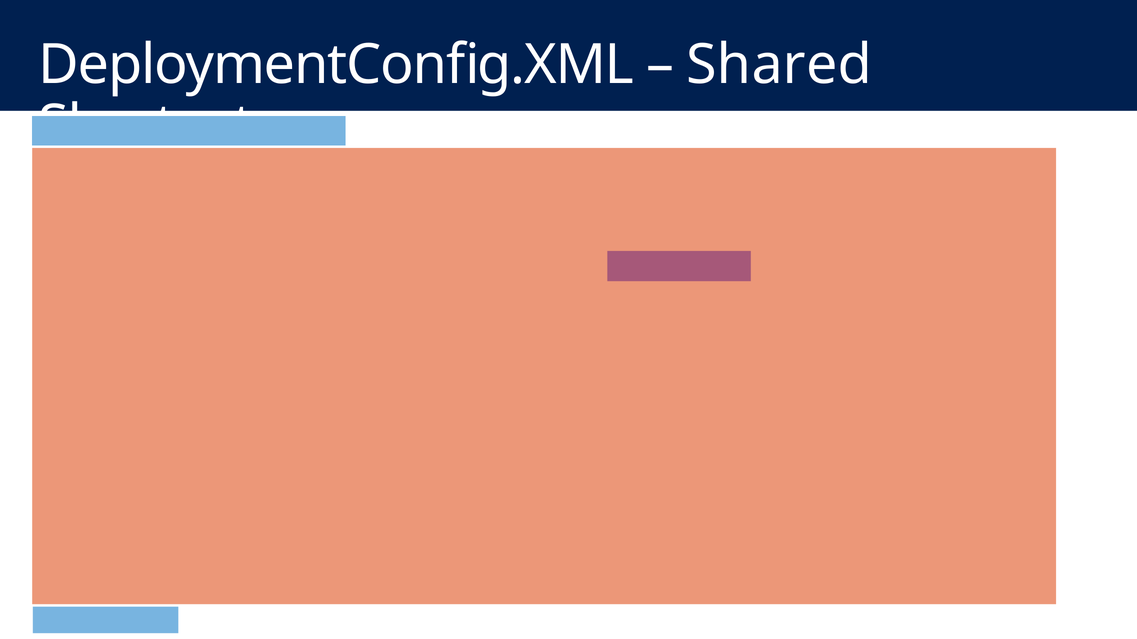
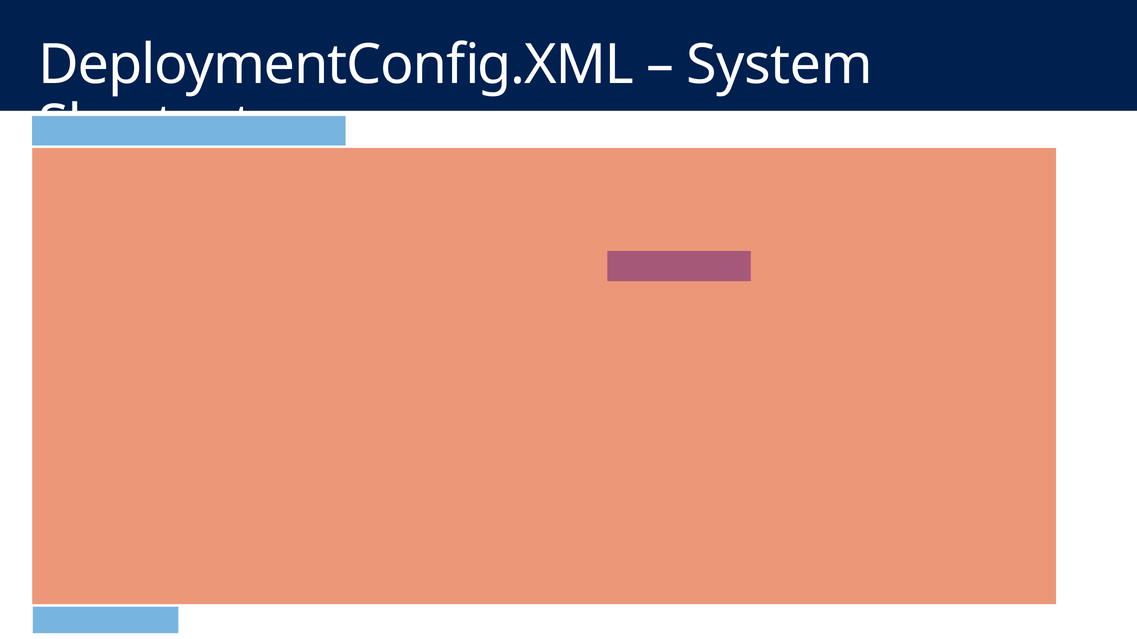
Shared: Shared -> System (779, 65)
